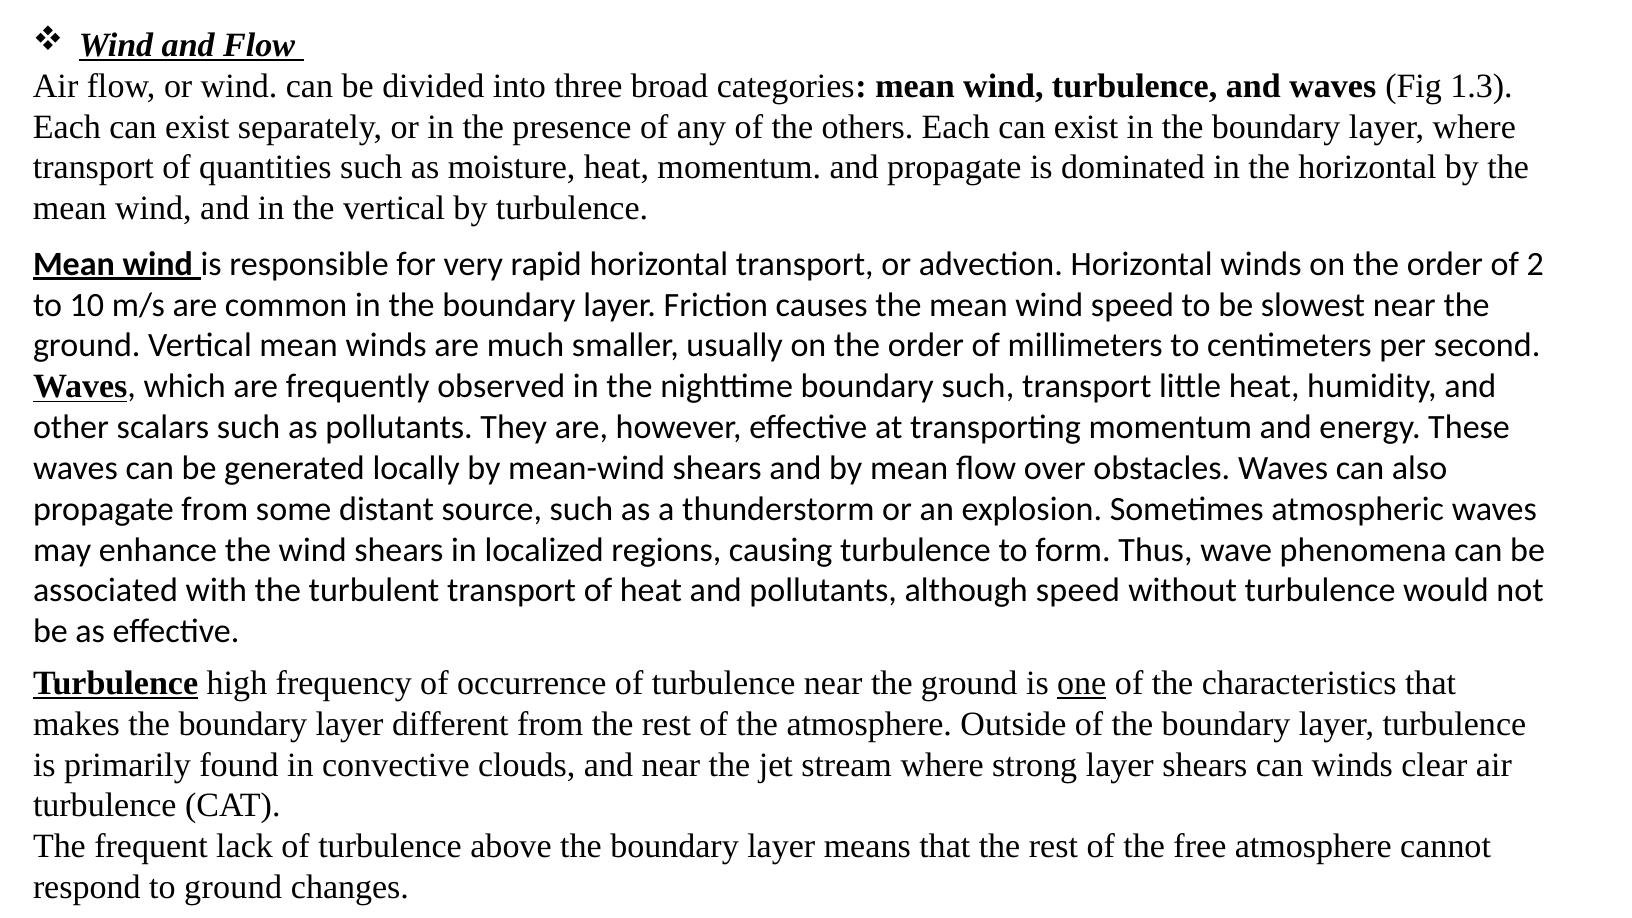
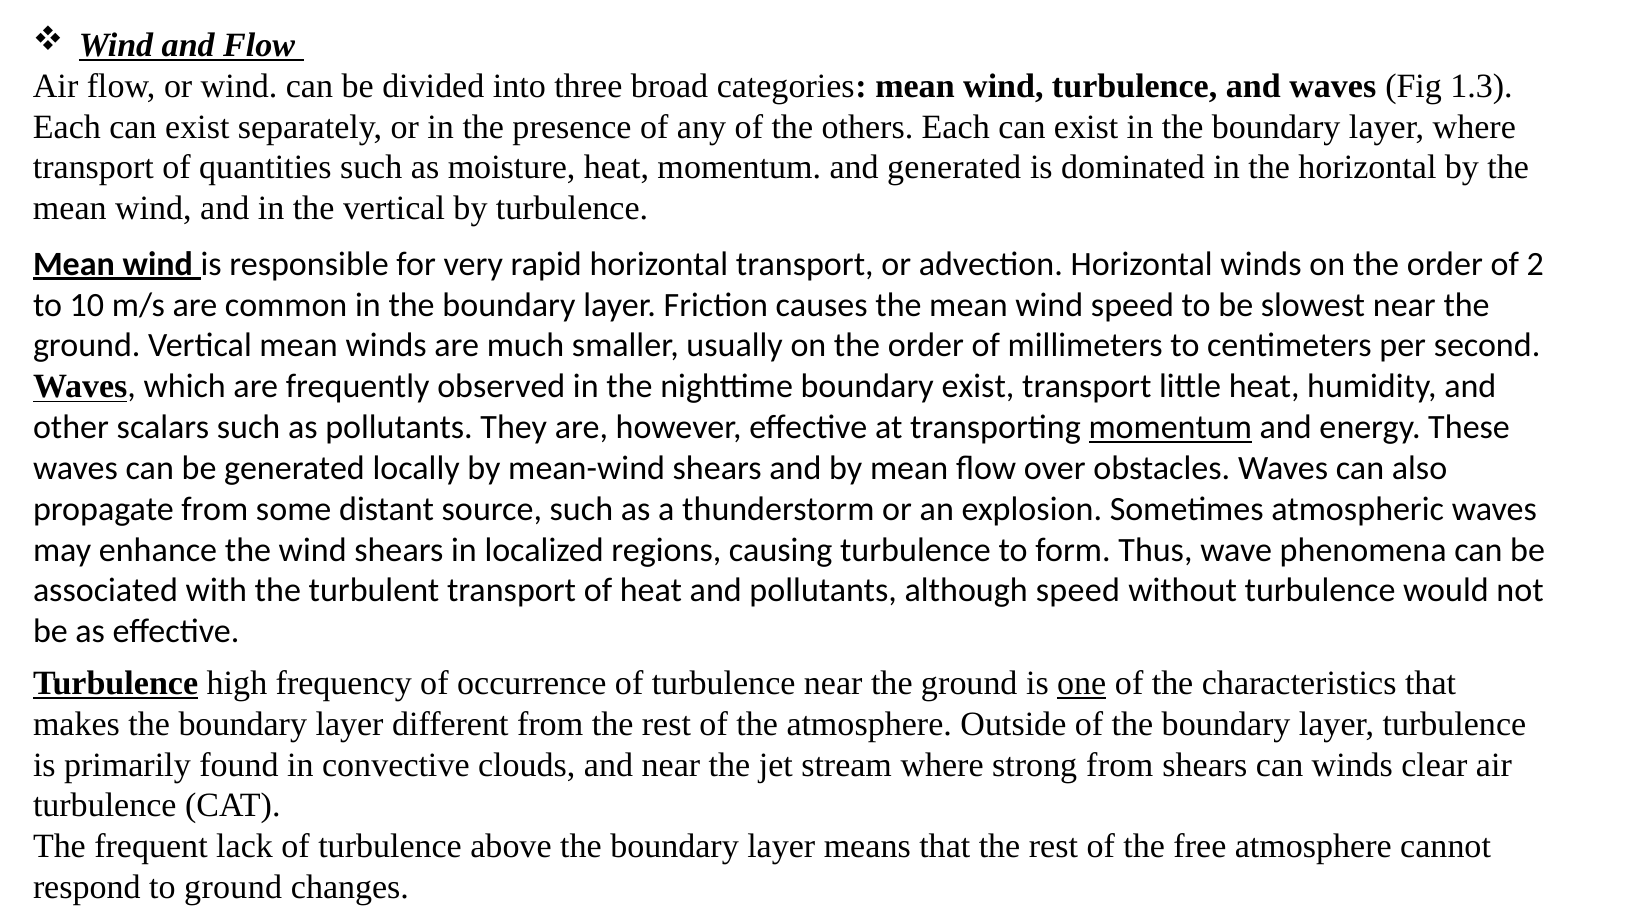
and propagate: propagate -> generated (954, 168)
boundary such: such -> exist (978, 387)
momentum underline: none -> present (1170, 427)
strong layer: layer -> from (1120, 765)
